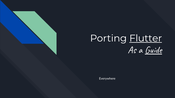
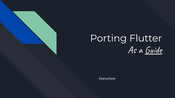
Flutter underline: present -> none (146, 38)
